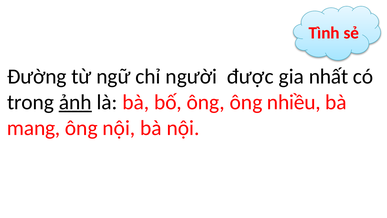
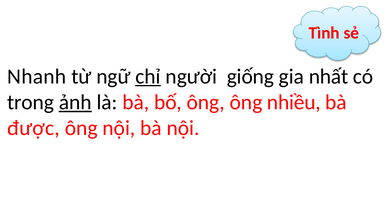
Đường: Đường -> Nhanh (37, 76)
chỉ underline: none -> present (148, 76)
được: được -> giống (250, 76)
mang: mang -> được (33, 128)
